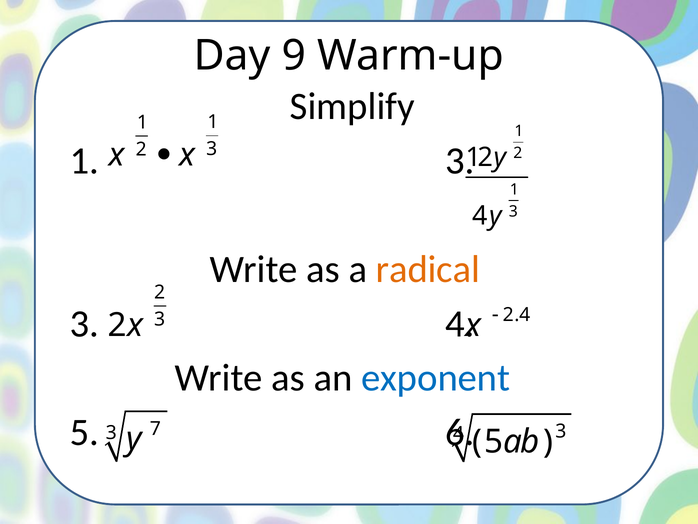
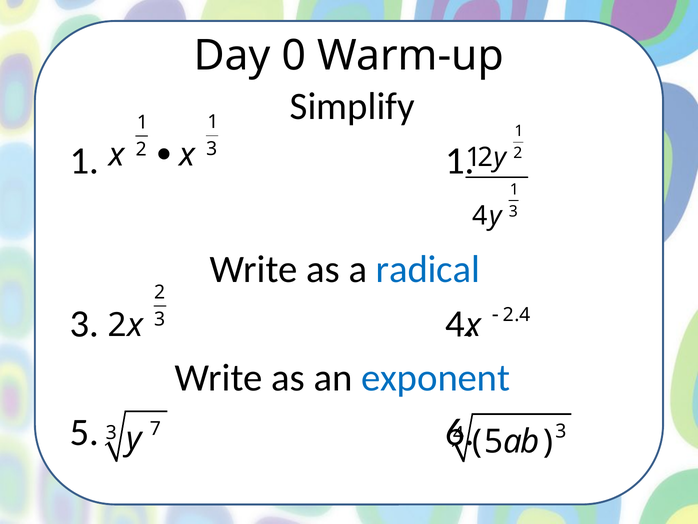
9: 9 -> 0 (294, 56)
3: 3 -> 1 (460, 161)
radical colour: orange -> blue (428, 269)
